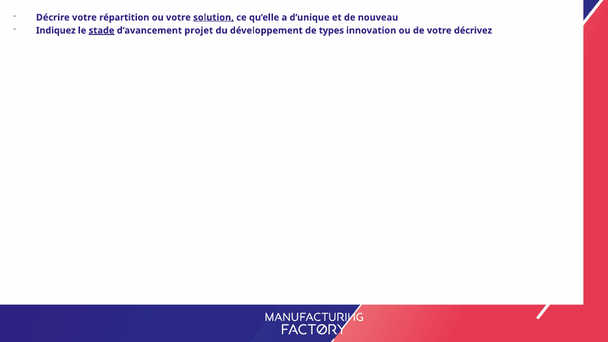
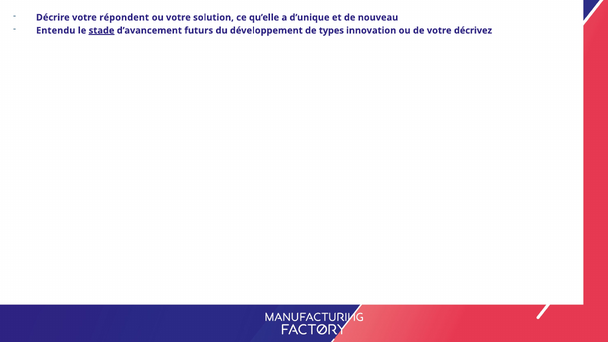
répartition: répartition -> répondent (124, 17)
solution underline: present -> none (213, 17)
Indiquez: Indiquez -> Entendu (56, 30)
projet: projet -> futurs (199, 30)
